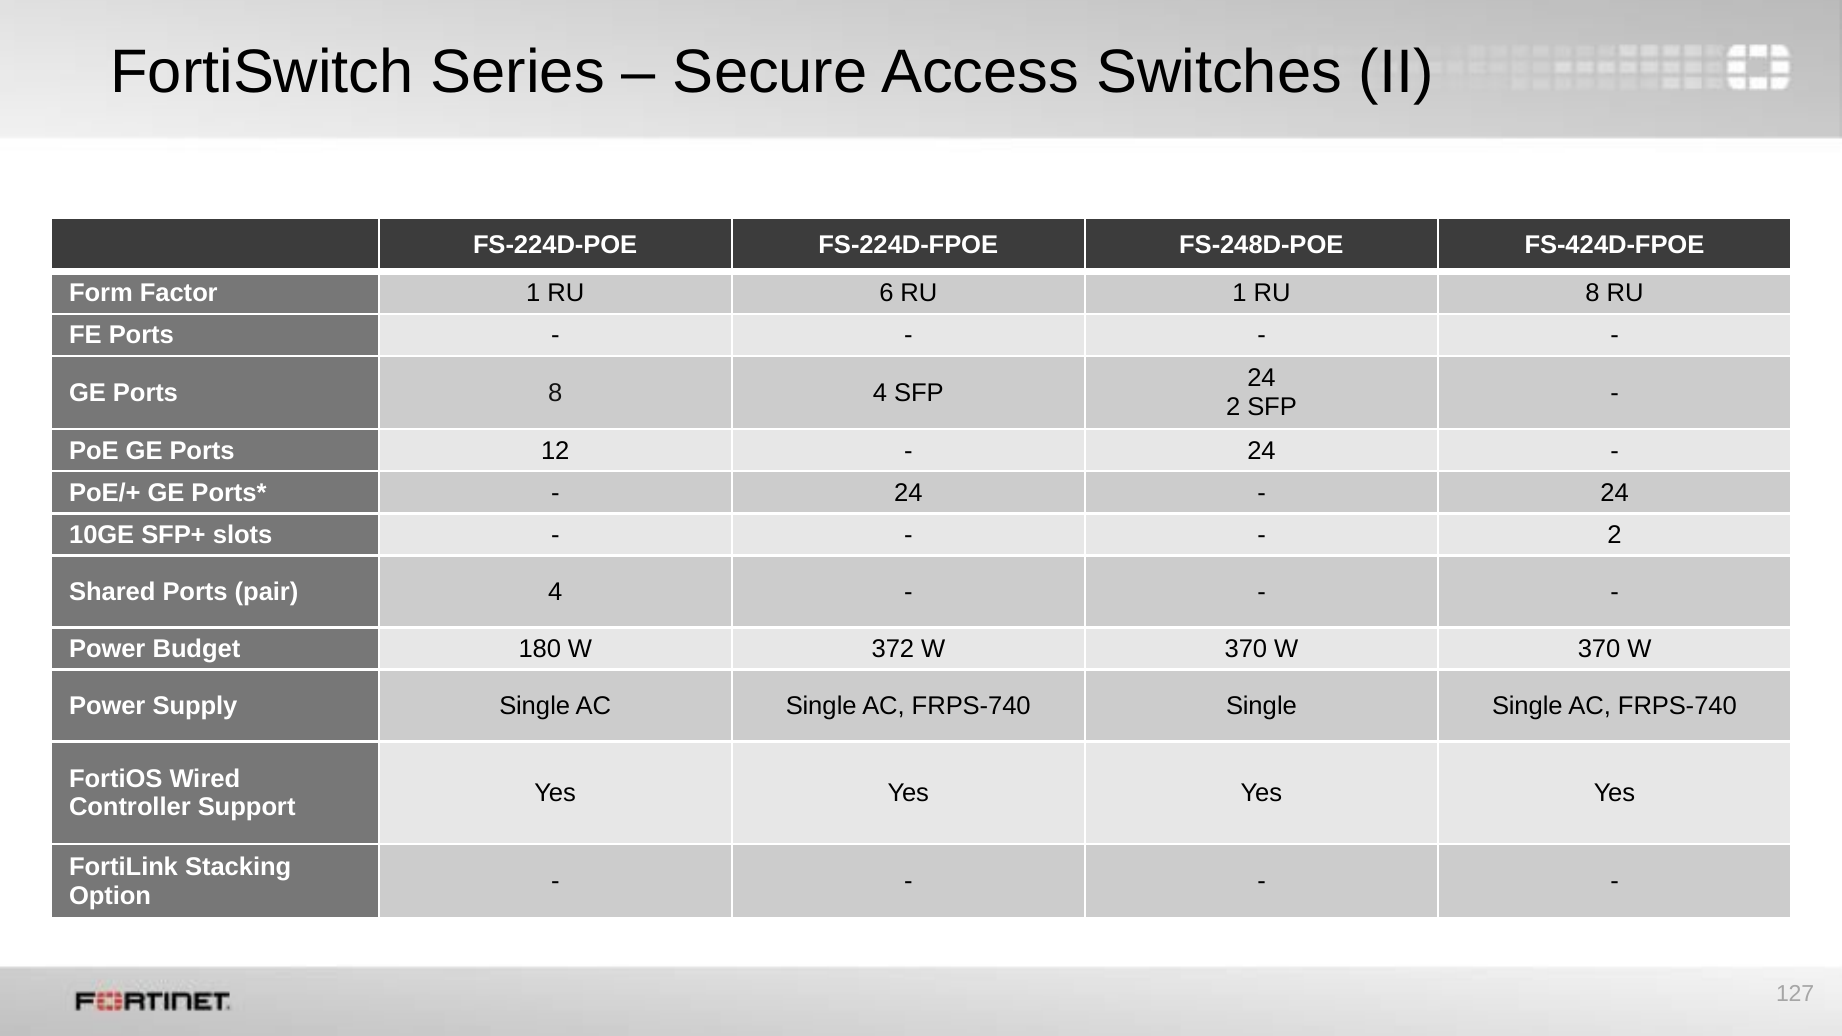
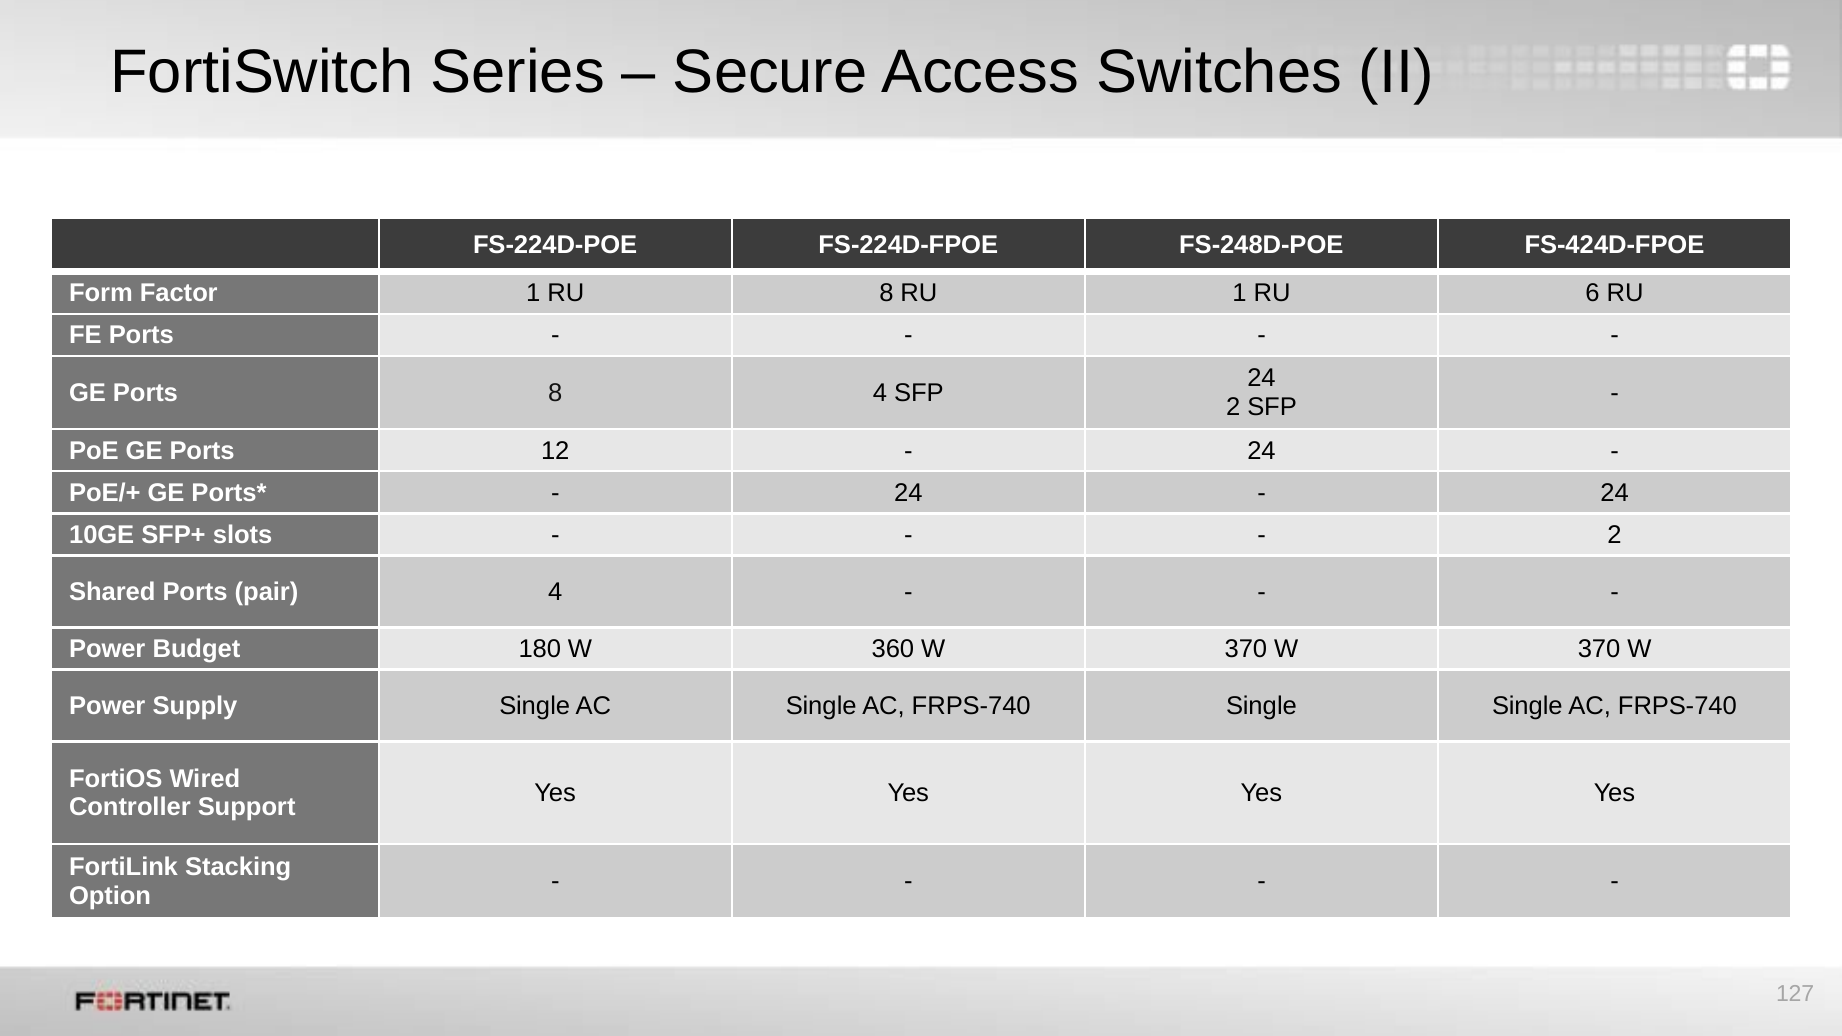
RU 6: 6 -> 8 (886, 293)
RU 8: 8 -> 6 (1593, 293)
372: 372 -> 360 (893, 649)
